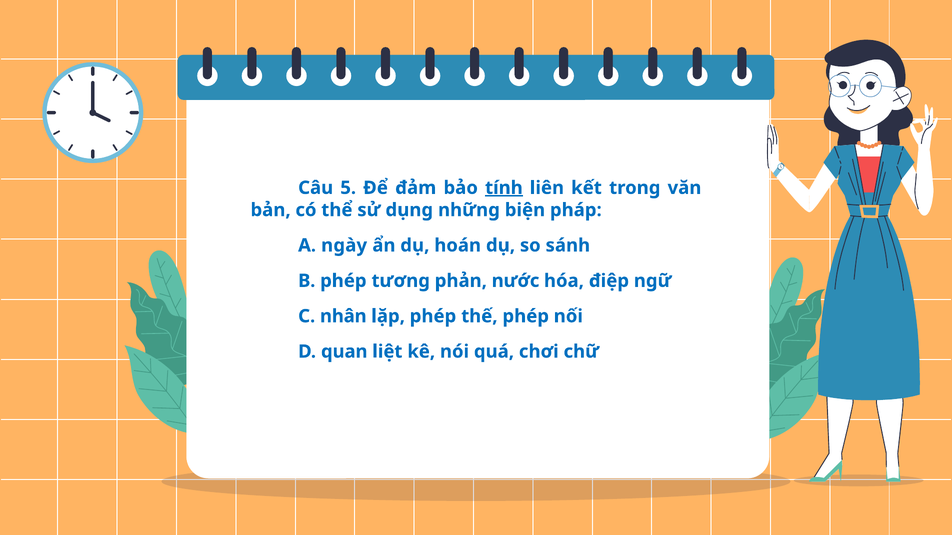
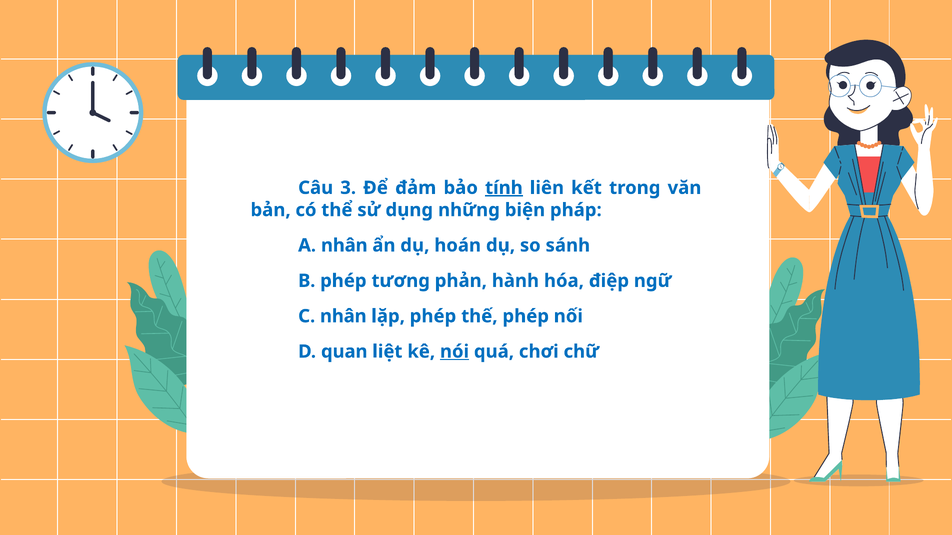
5: 5 -> 3 (348, 188)
A ngày: ngày -> nhân (344, 246)
nước: nước -> hành (515, 281)
nói underline: none -> present (455, 352)
